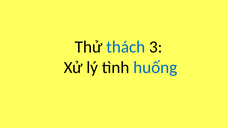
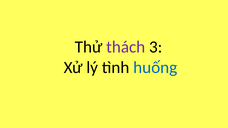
thách colour: blue -> purple (126, 47)
